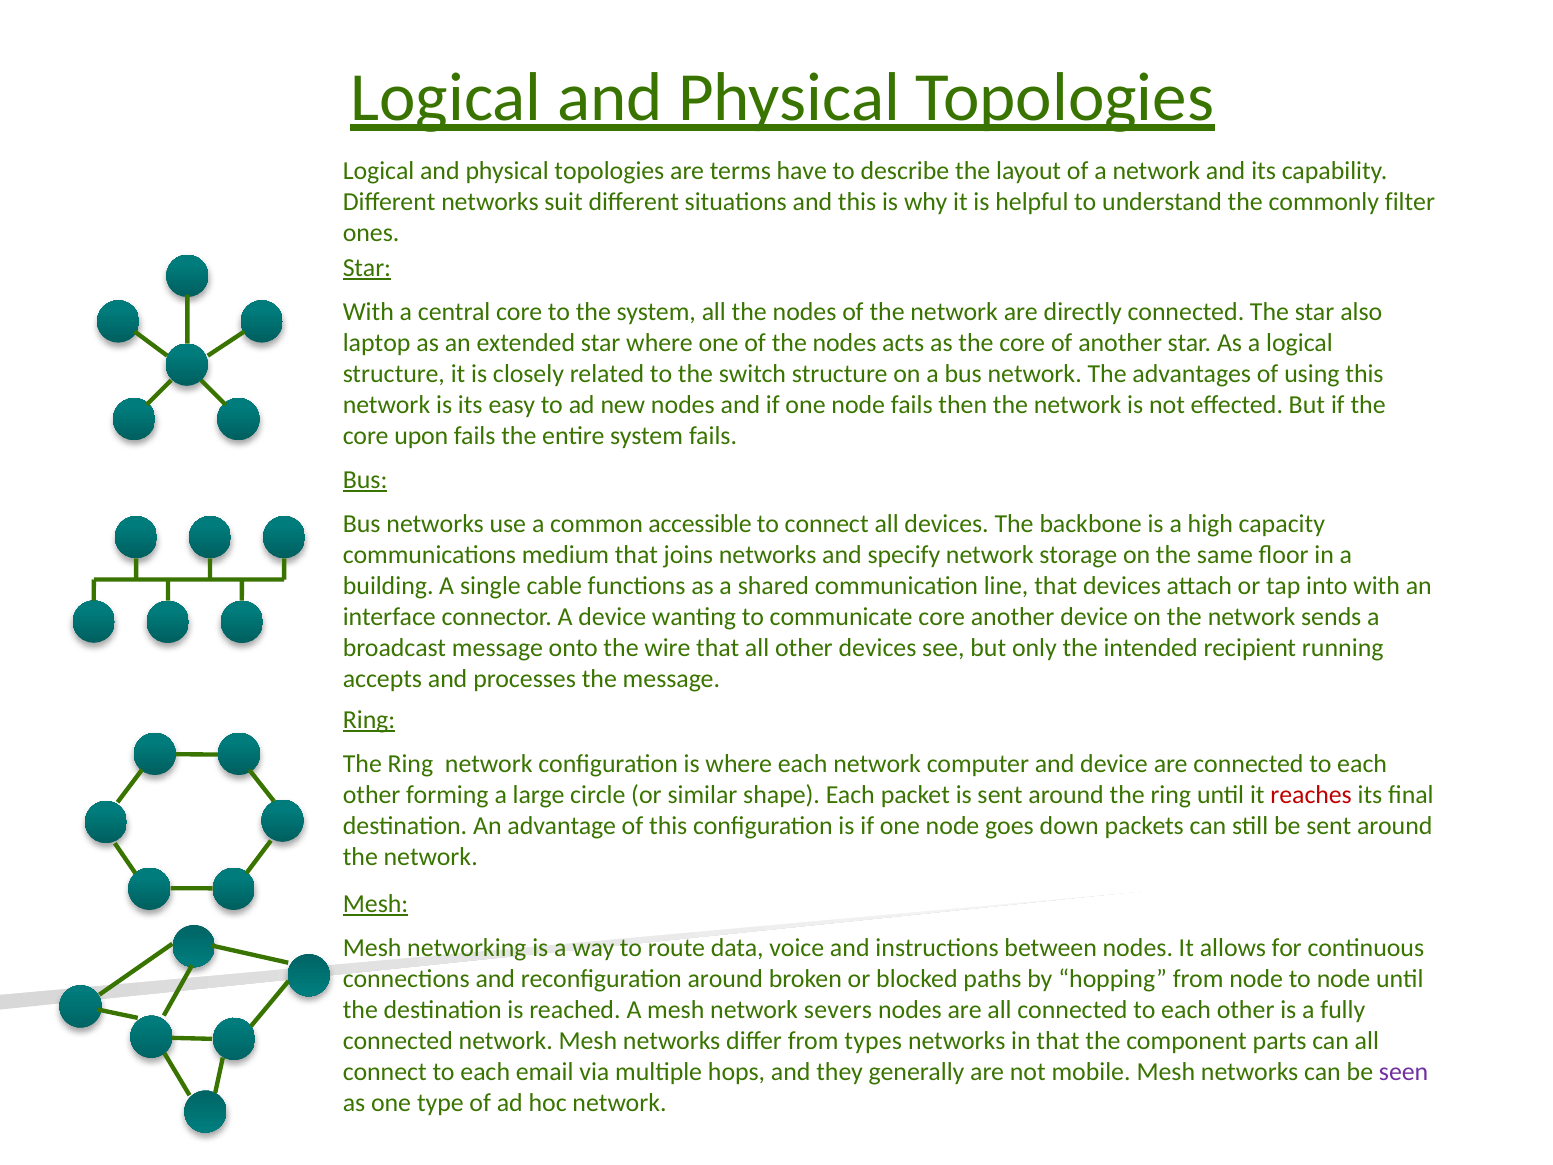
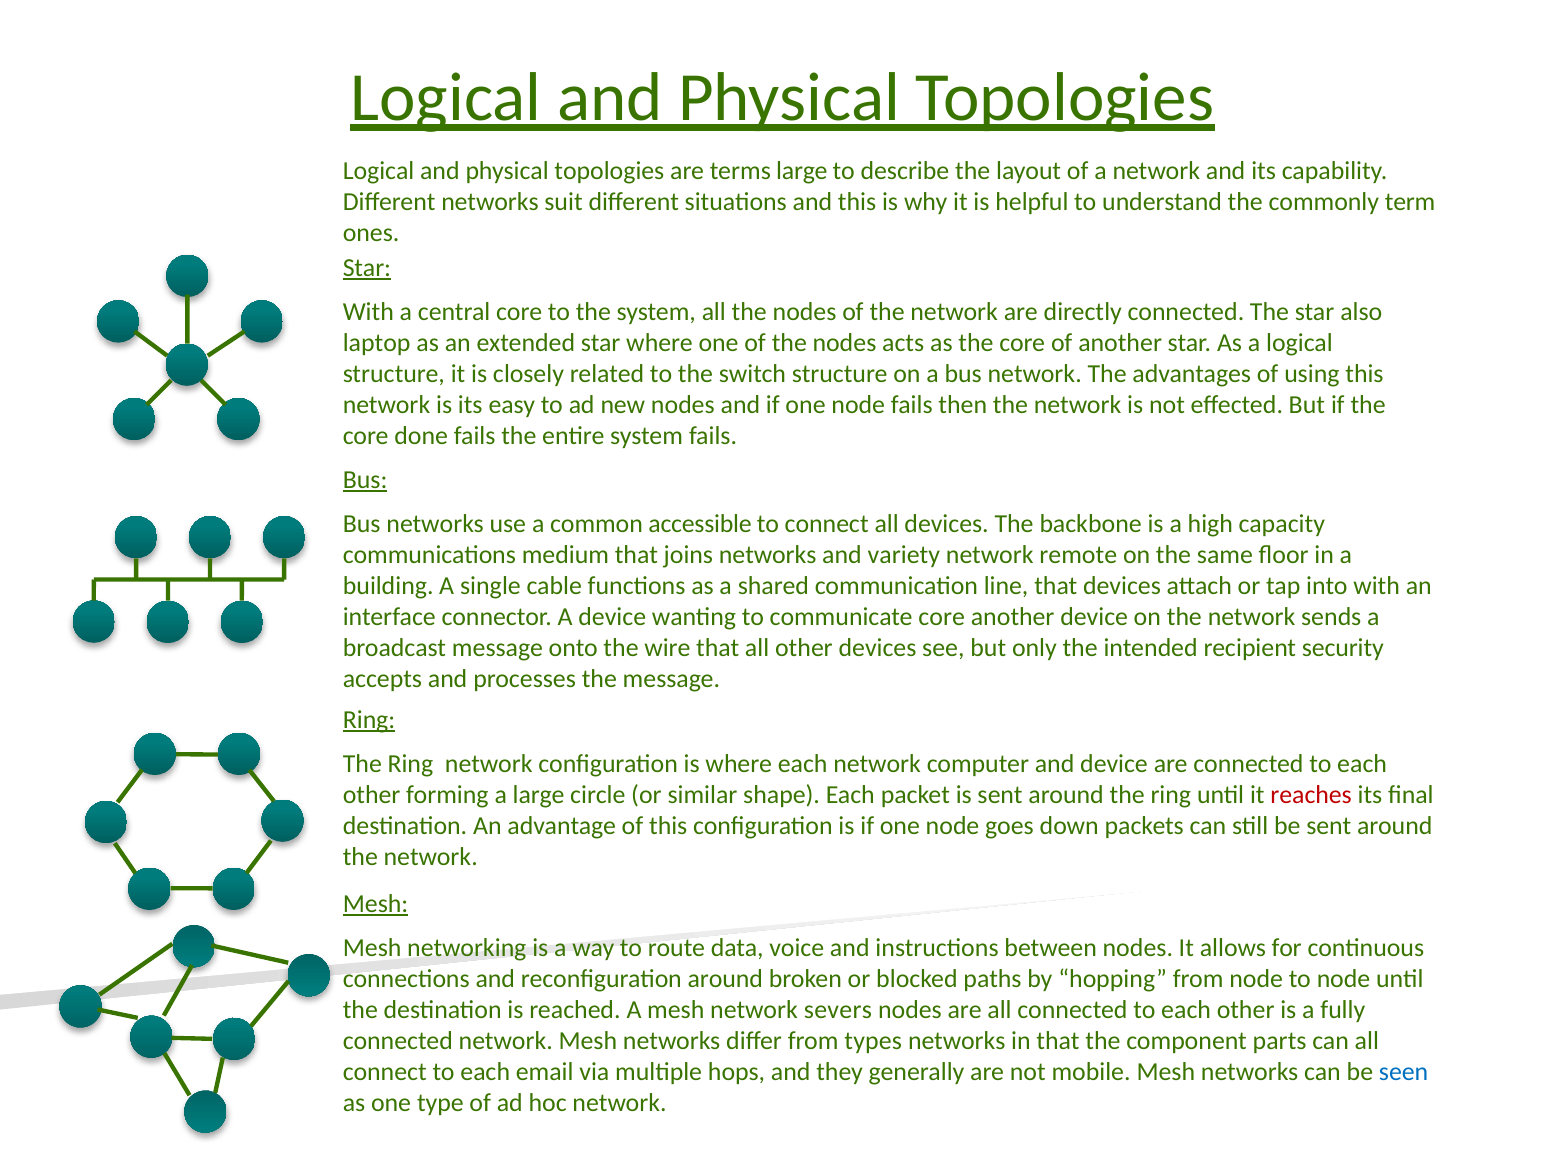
terms have: have -> large (802, 170)
filter: filter -> term (1410, 202)
upon: upon -> done (421, 436)
specify: specify -> variety (904, 555)
storage: storage -> remote (1078, 555)
running: running -> security (1343, 648)
seen colour: purple -> blue (1404, 1072)
